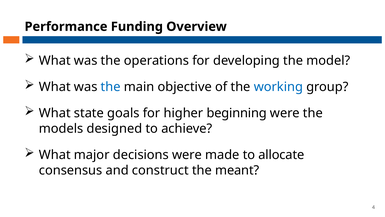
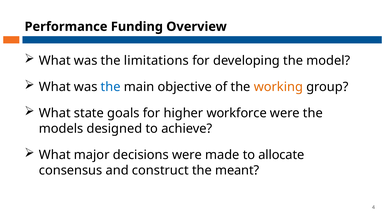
operations: operations -> limitations (156, 61)
working colour: blue -> orange (278, 87)
beginning: beginning -> workforce (237, 113)
